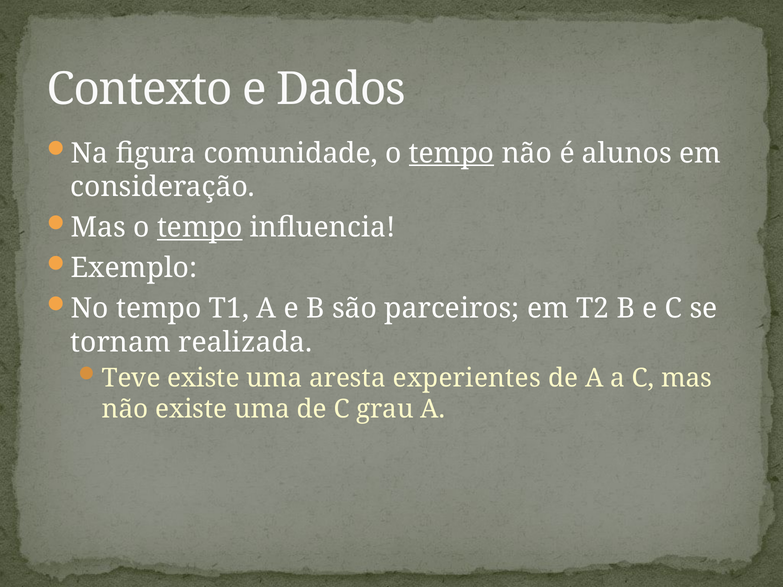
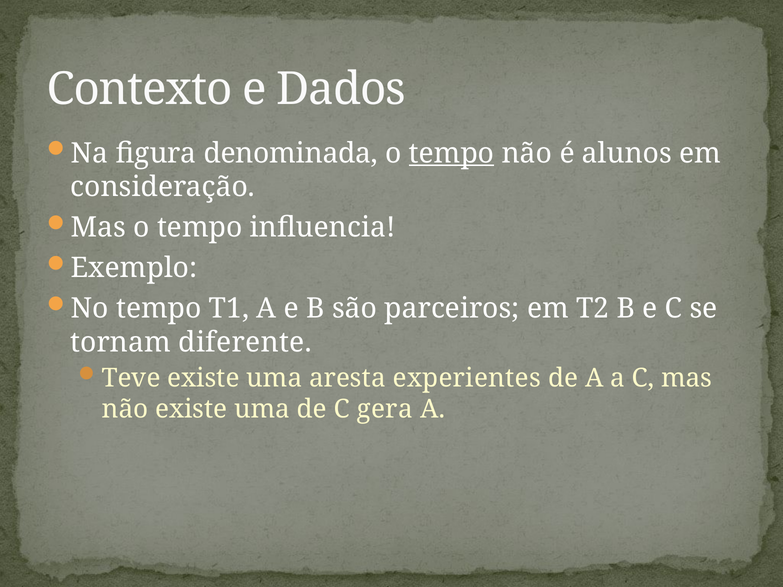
comunidade: comunidade -> denominada (291, 153)
tempo underline: present -> none (200, 228)
realizada: realizada -> diferente (245, 342)
grau: grau -> gera (385, 409)
